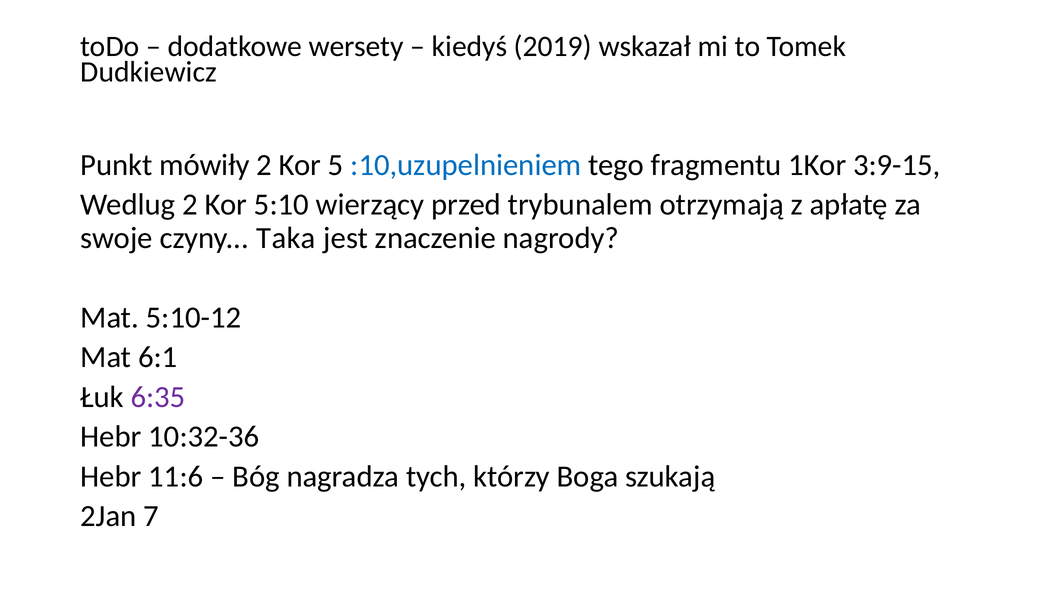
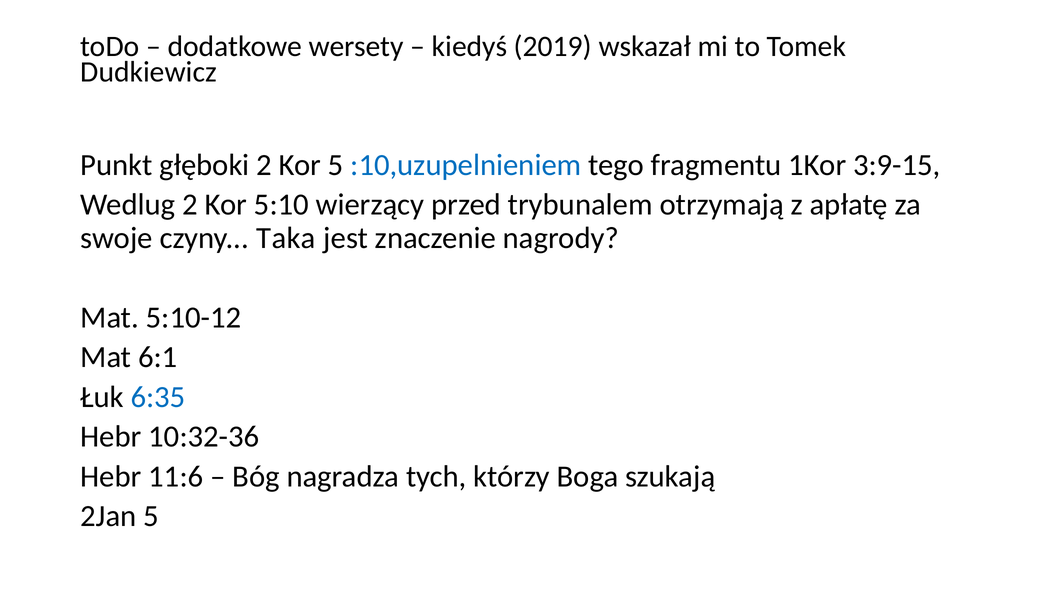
mówiły: mówiły -> głęboki (204, 165)
6:35 colour: purple -> blue (158, 397)
2Jan 7: 7 -> 5 (151, 516)
